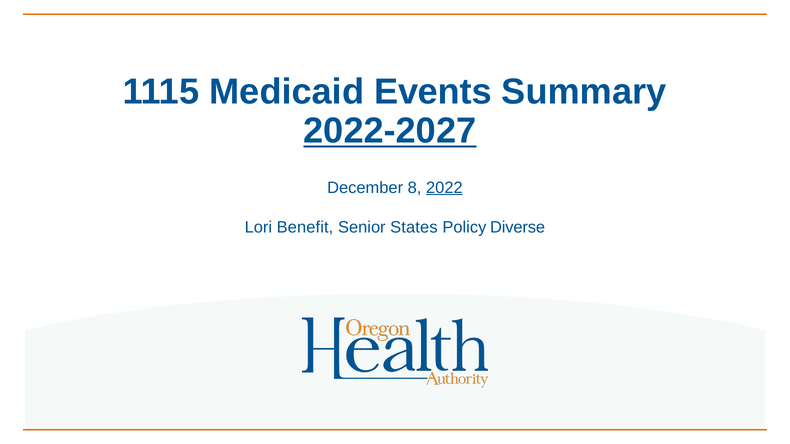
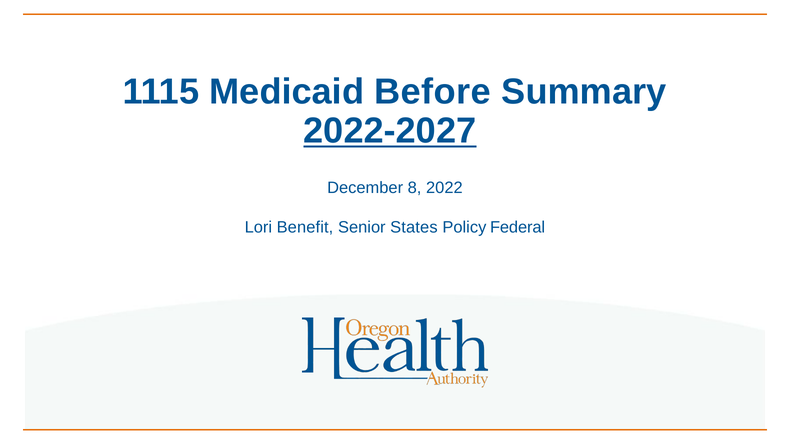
Events: Events -> Before (433, 92)
2022 underline: present -> none (444, 188)
Diverse: Diverse -> Federal (518, 227)
